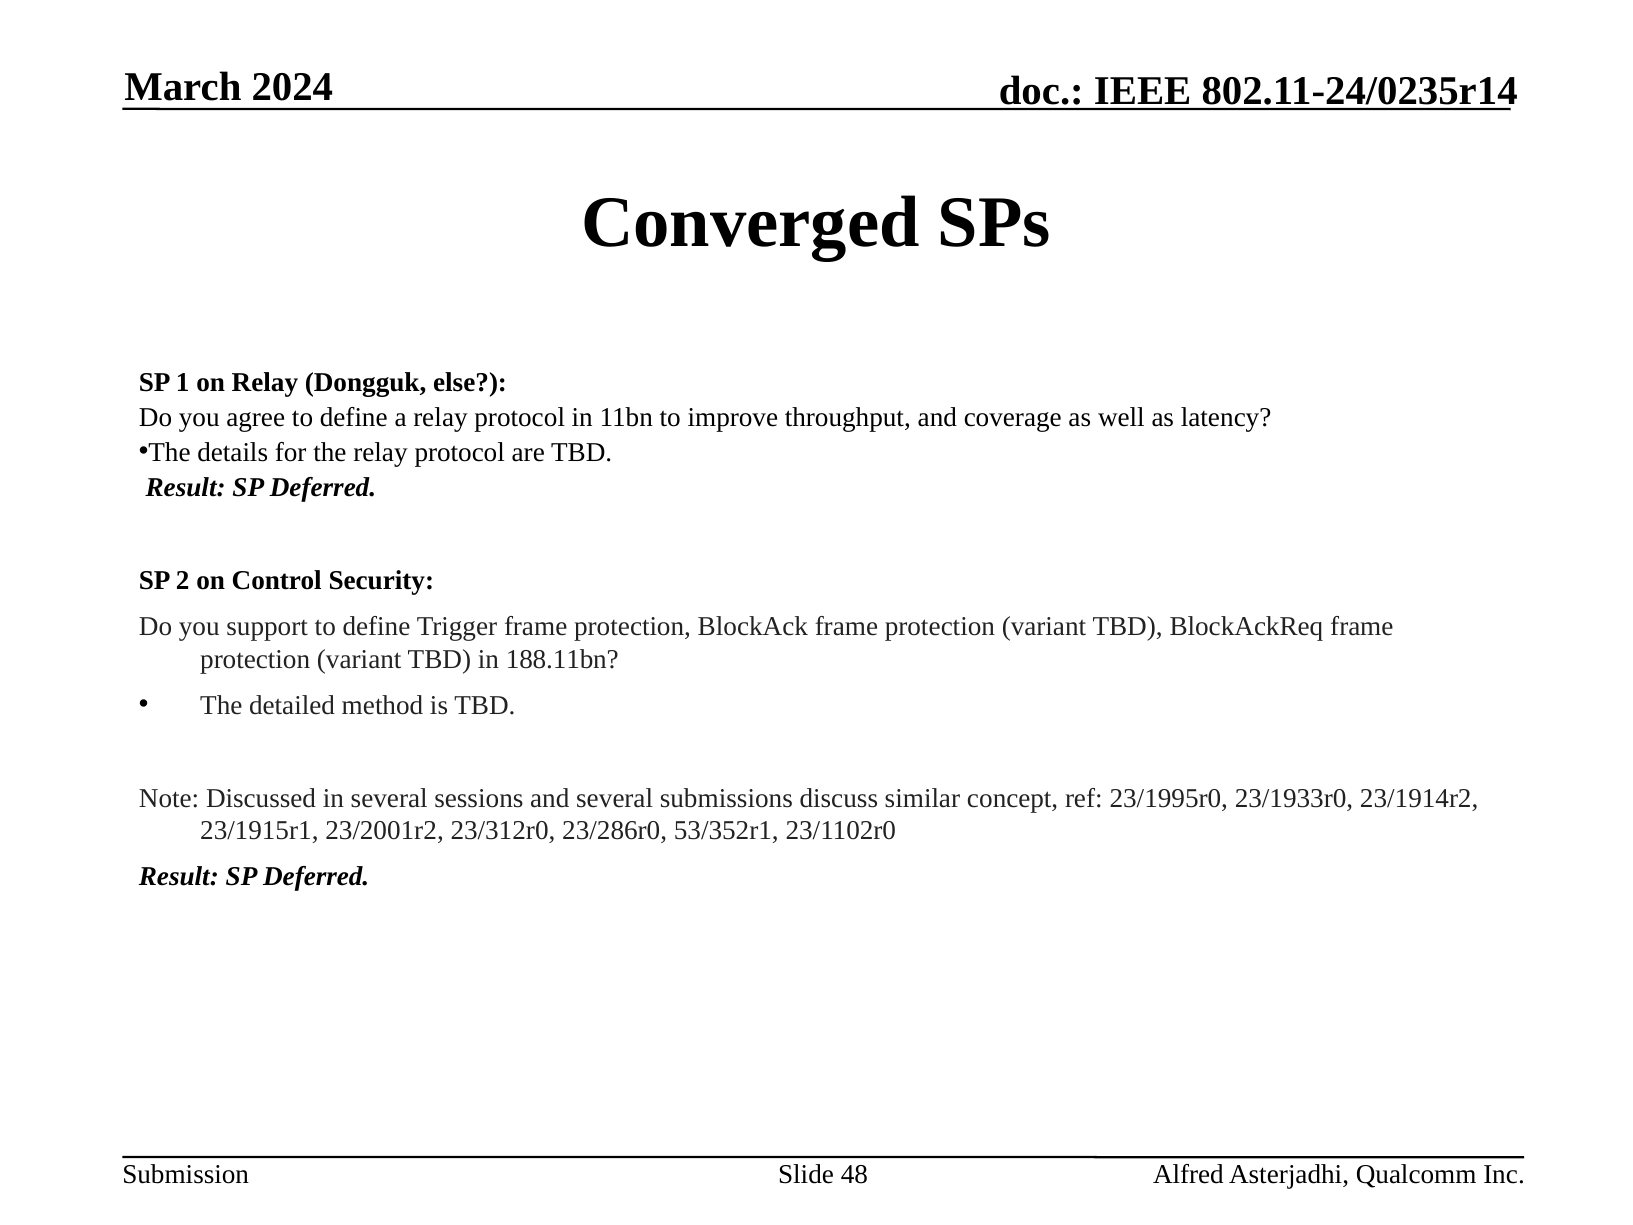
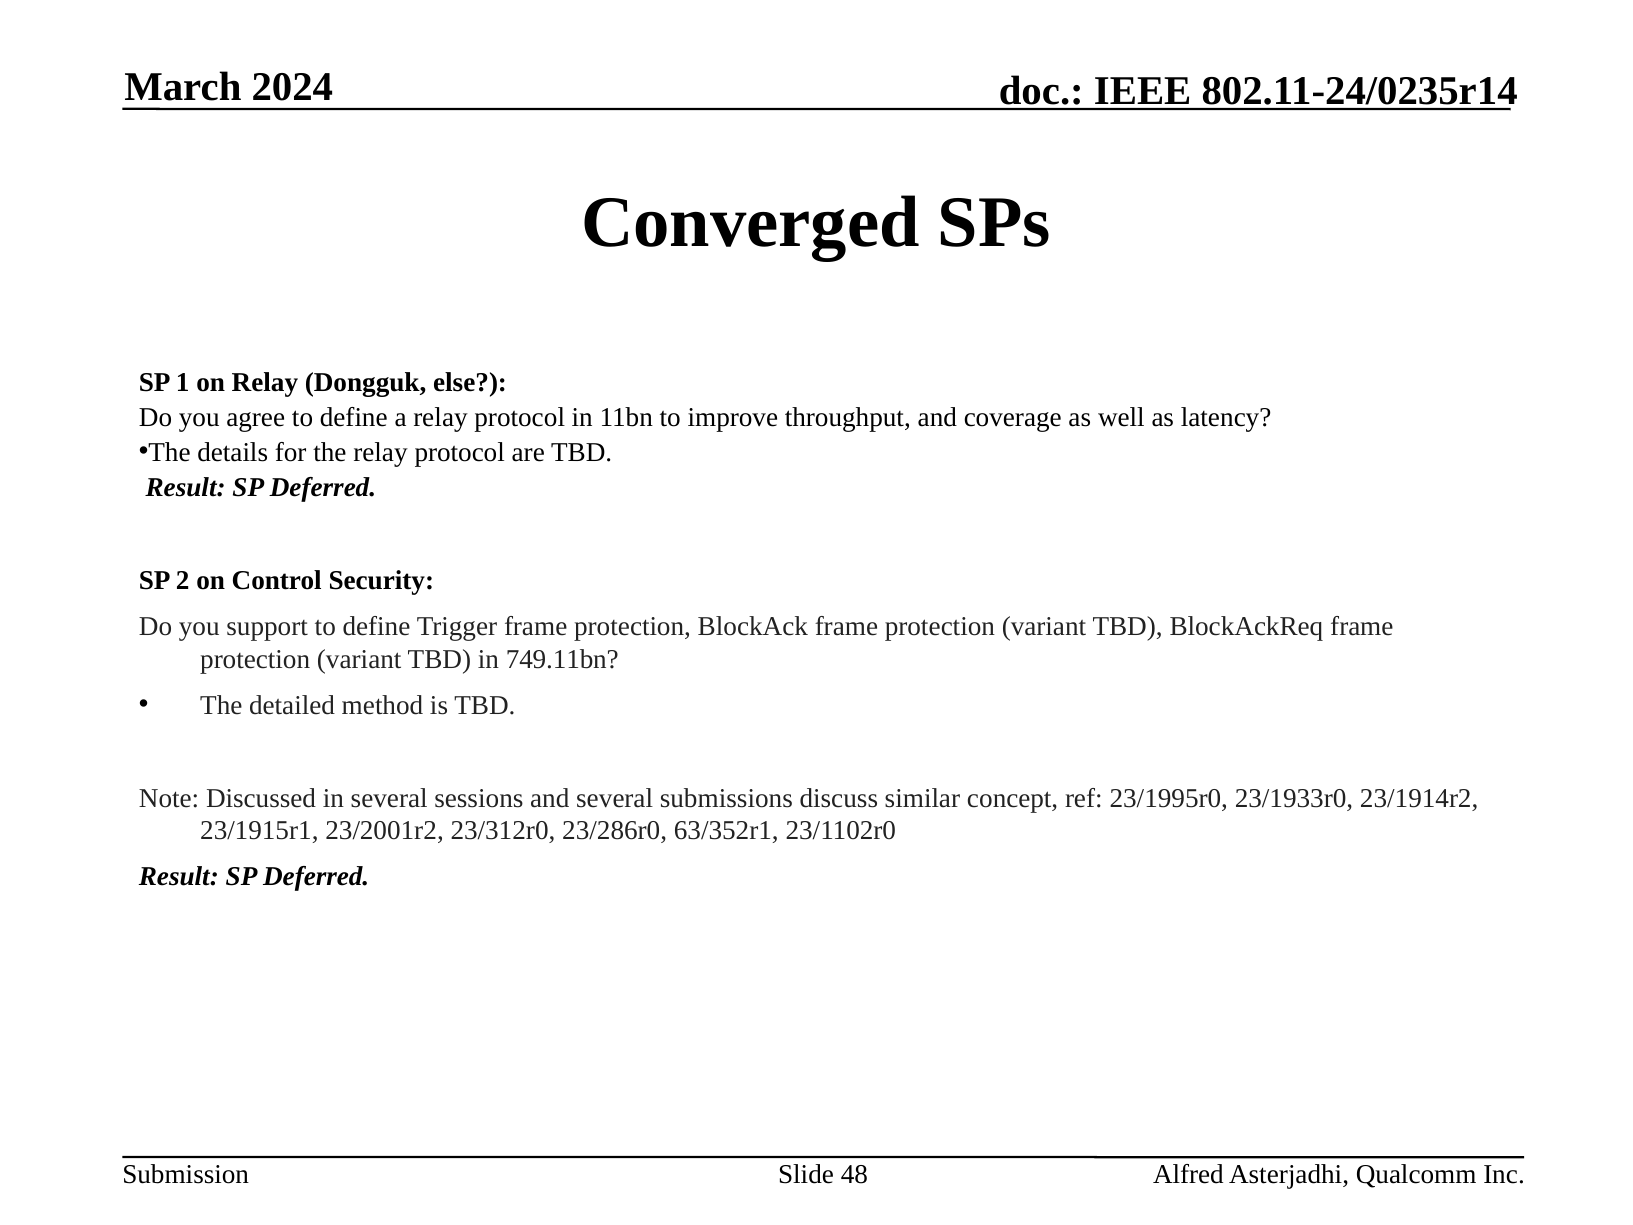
188.11bn: 188.11bn -> 749.11bn (562, 659)
53/352r1: 53/352r1 -> 63/352r1 (726, 831)
